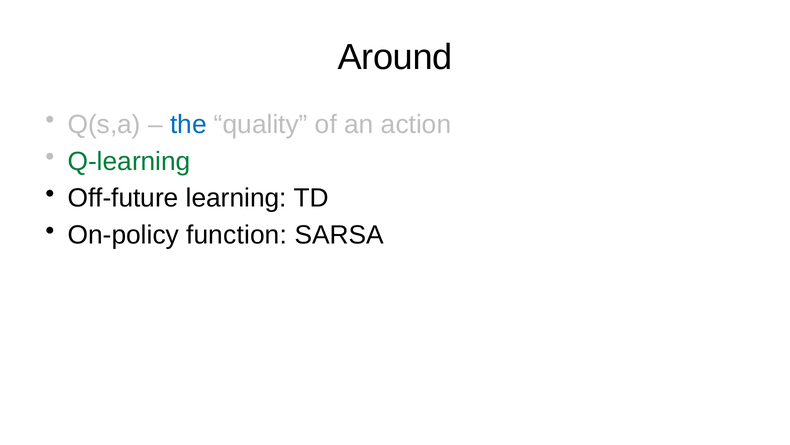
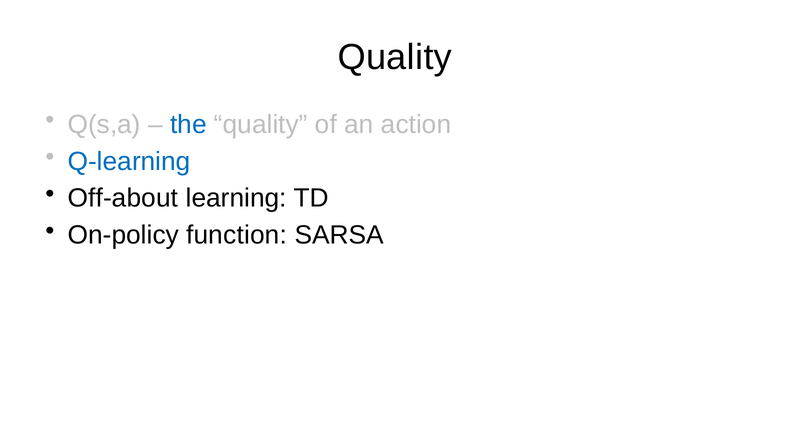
Around: Around -> Quality (395, 57)
Q-learning colour: green -> blue (129, 161)
Off-future: Off-future -> Off-about (123, 198)
